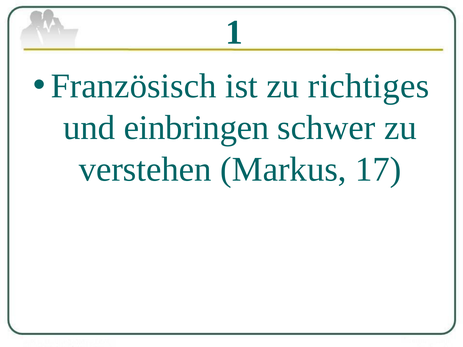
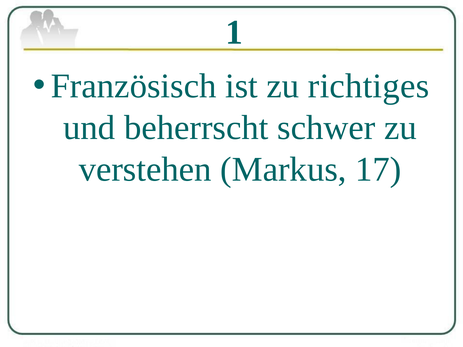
einbringen: einbringen -> beherrscht (196, 128)
